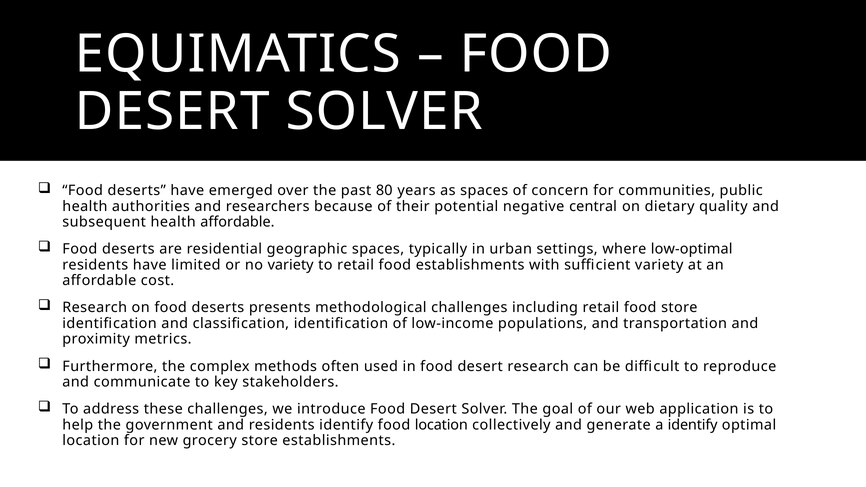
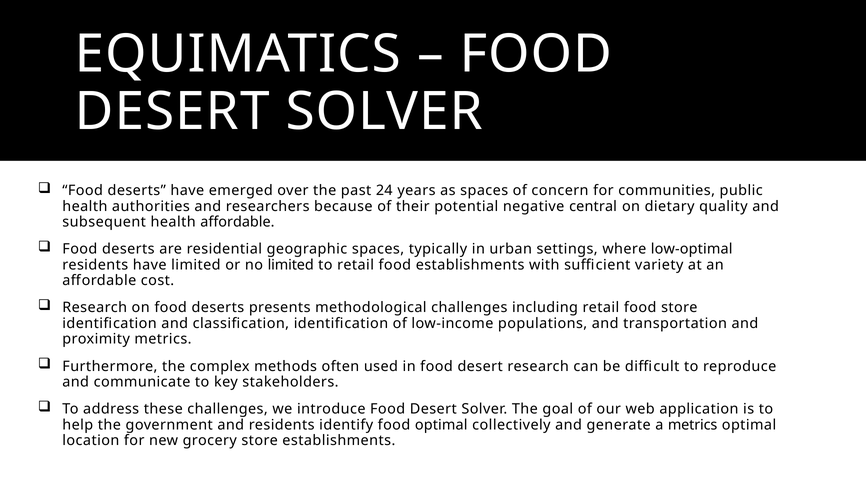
80: 80 -> 24 (384, 191)
no variety: variety -> limited (291, 265)
food location: location -> optimal (441, 425)
a identify: identify -> metrics (693, 425)
